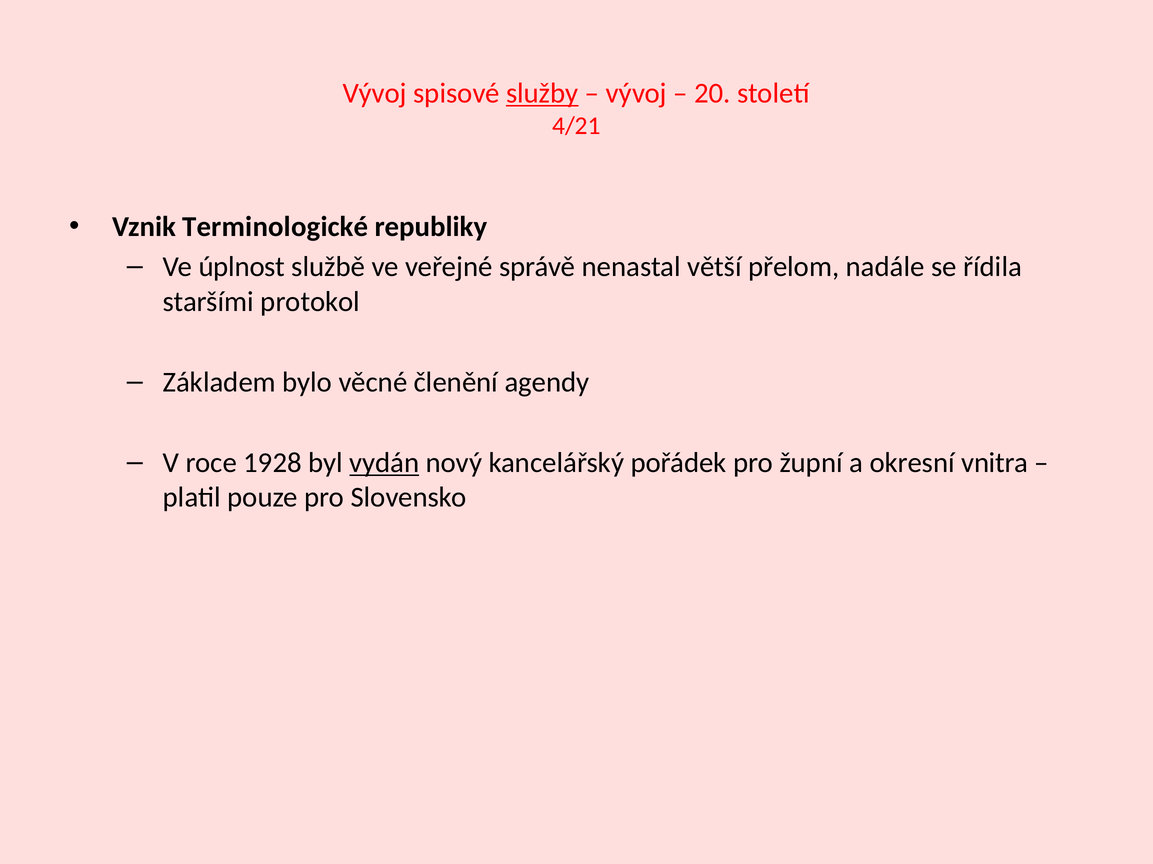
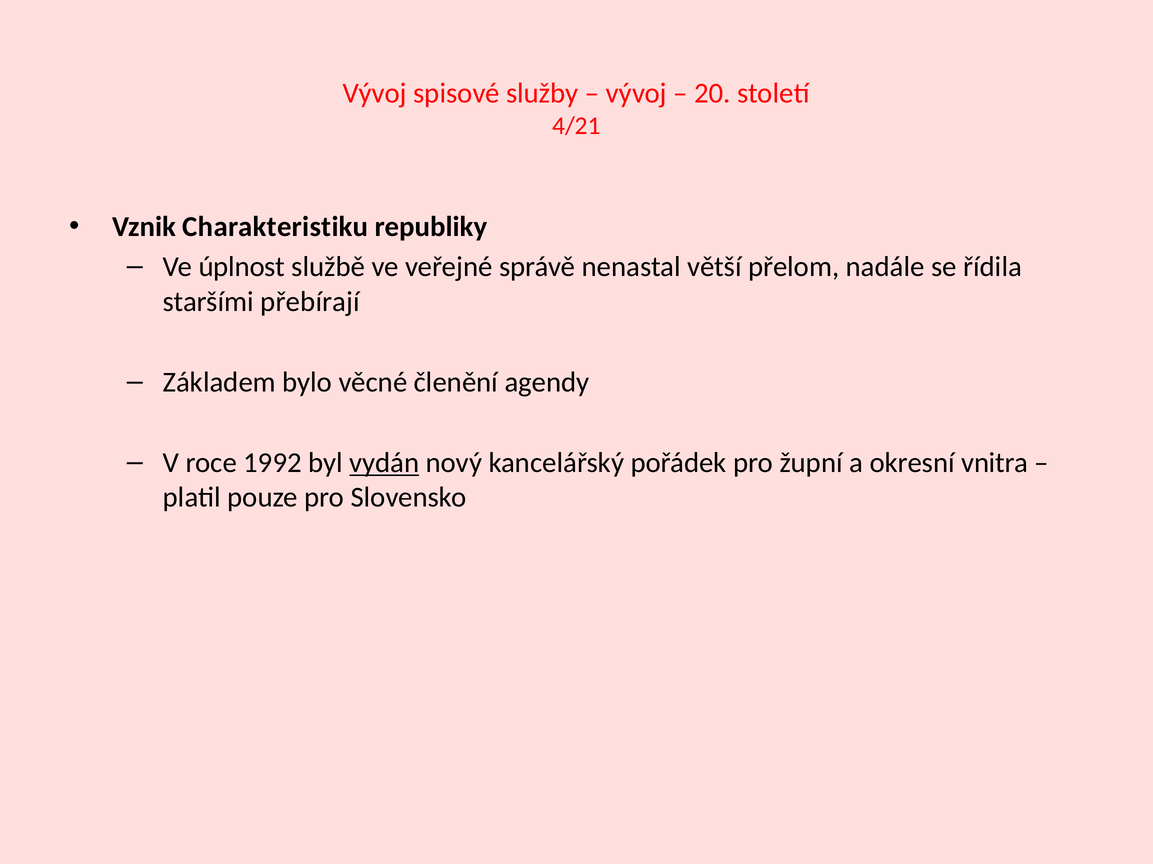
služby underline: present -> none (542, 93)
Terminologické: Terminologické -> Charakteristiku (275, 227)
protokol: protokol -> přebírají (310, 302)
1928: 1928 -> 1992 (273, 463)
